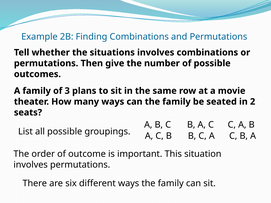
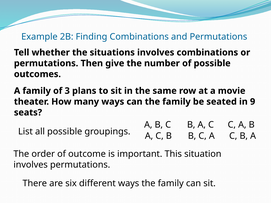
2: 2 -> 9 (253, 102)
